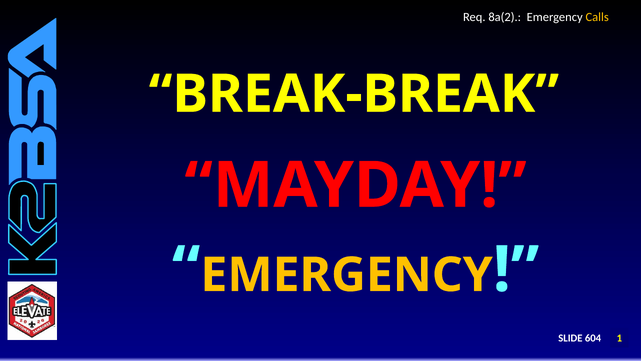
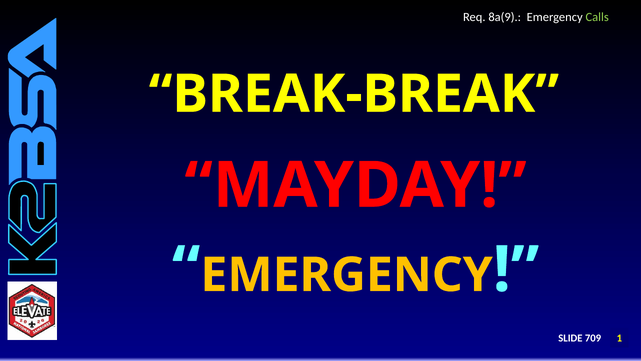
8a(2: 8a(2 -> 8a(9 (505, 17)
Calls colour: yellow -> light green (597, 17)
604: 604 -> 709 (593, 338)
